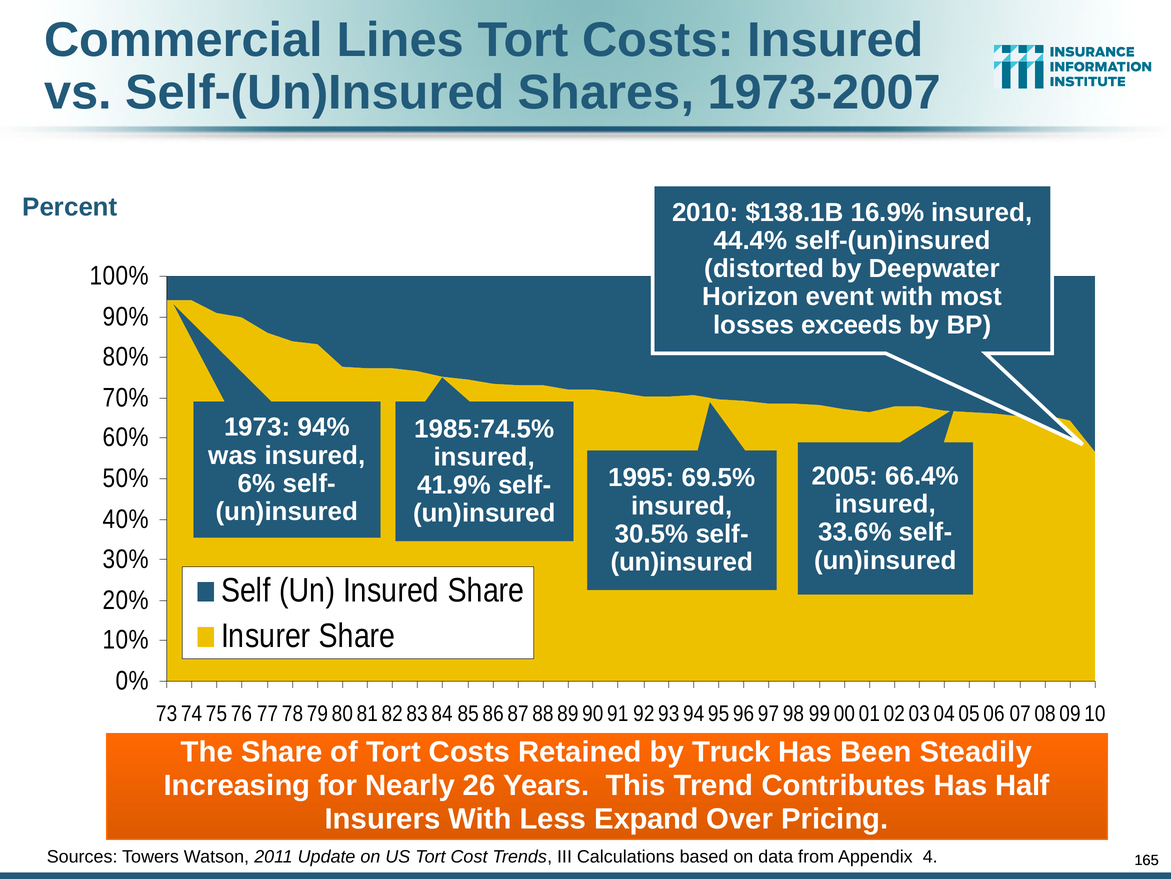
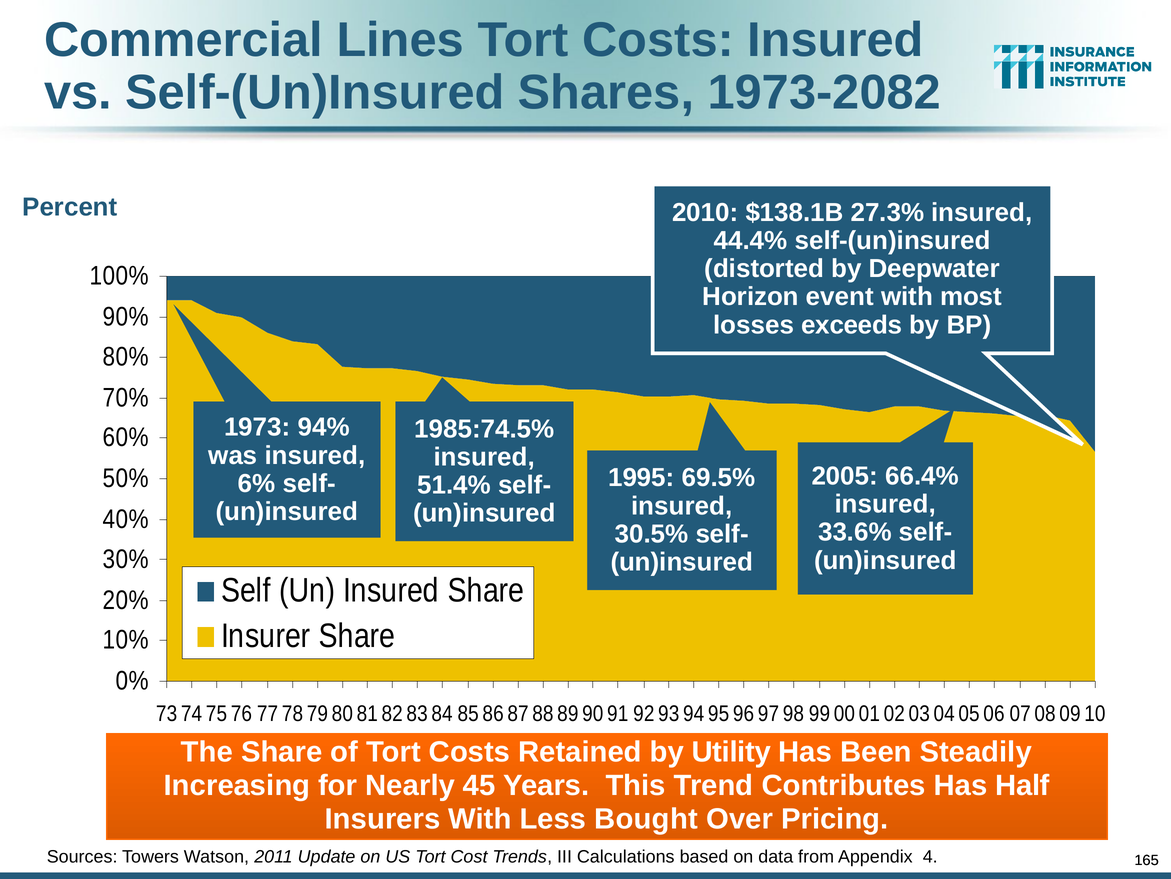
1973-2007: 1973-2007 -> 1973-2082 (824, 93)
16.9%: 16.9% -> 27.3% (887, 212)
41.9%: 41.9% -> 51.4% (454, 485)
Truck: Truck -> Utility (731, 752)
26: 26 -> 45 (479, 785)
Expand: Expand -> Bought (646, 818)
